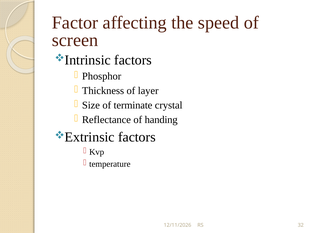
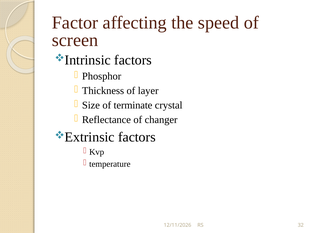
handing: handing -> changer (161, 120)
